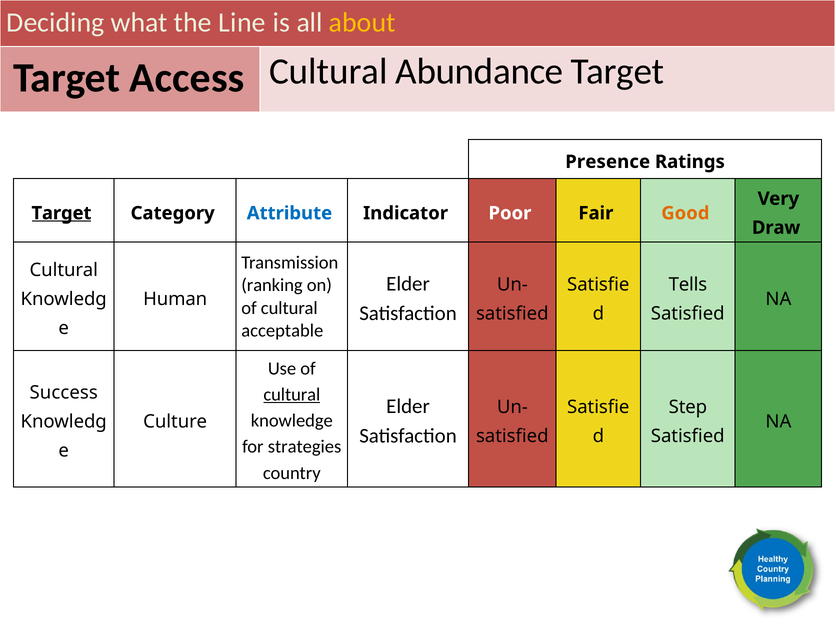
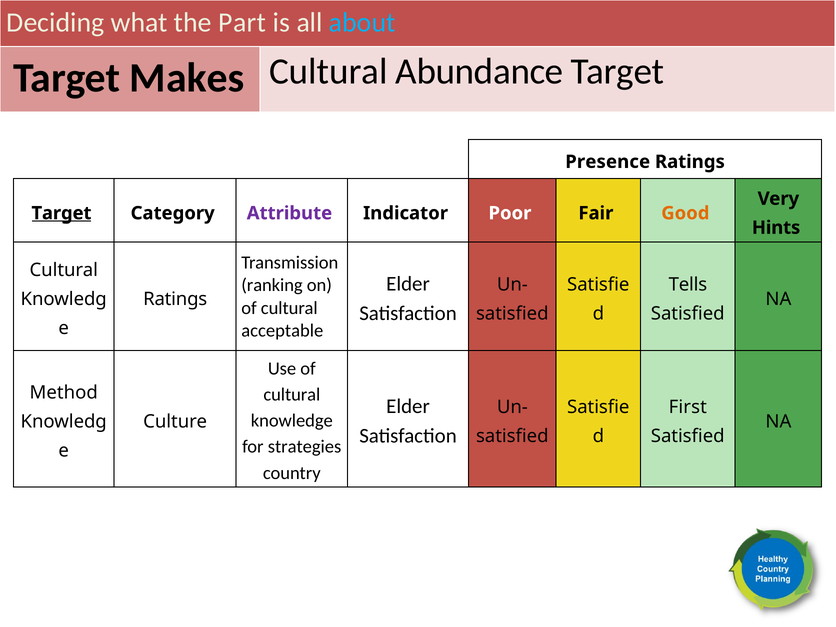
Line: Line -> Part (242, 23)
about colour: yellow -> light blue (362, 23)
Access: Access -> Makes (187, 78)
Attribute colour: blue -> purple (289, 213)
Draw: Draw -> Hints (776, 228)
Human: Human -> Ratings (175, 299)
cultural underline: present -> none (292, 395)
Success: Success -> Method (64, 393)
Step: Step -> First (688, 407)
